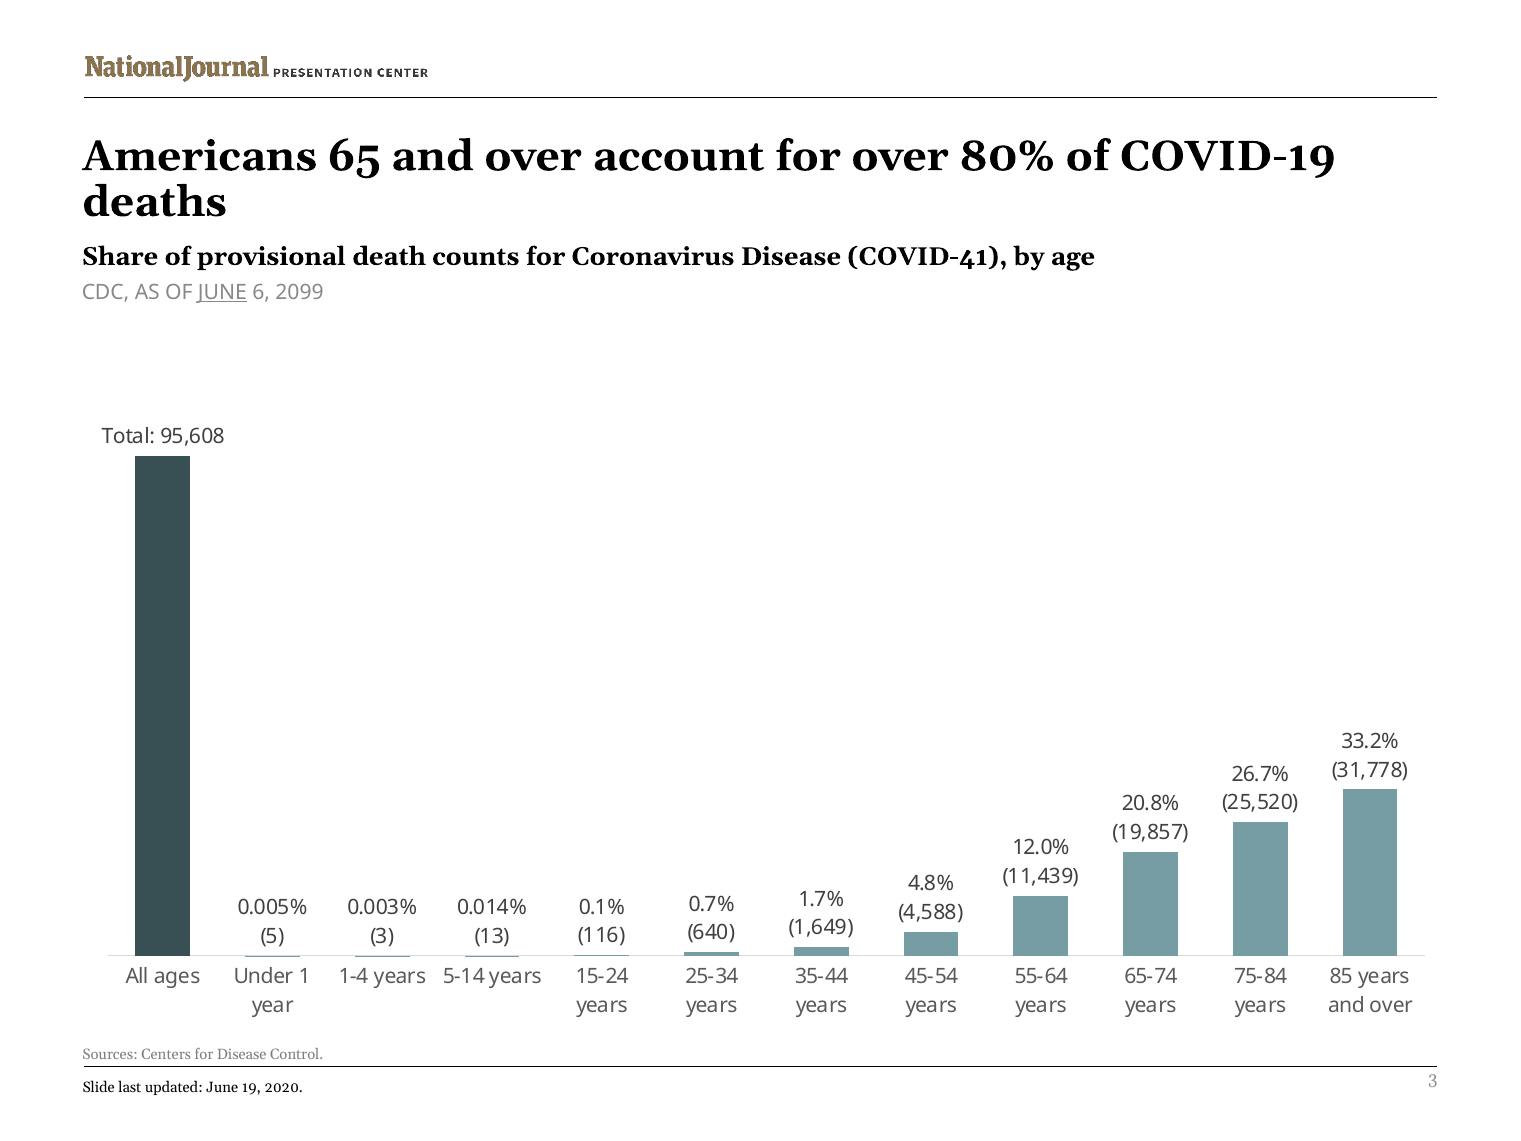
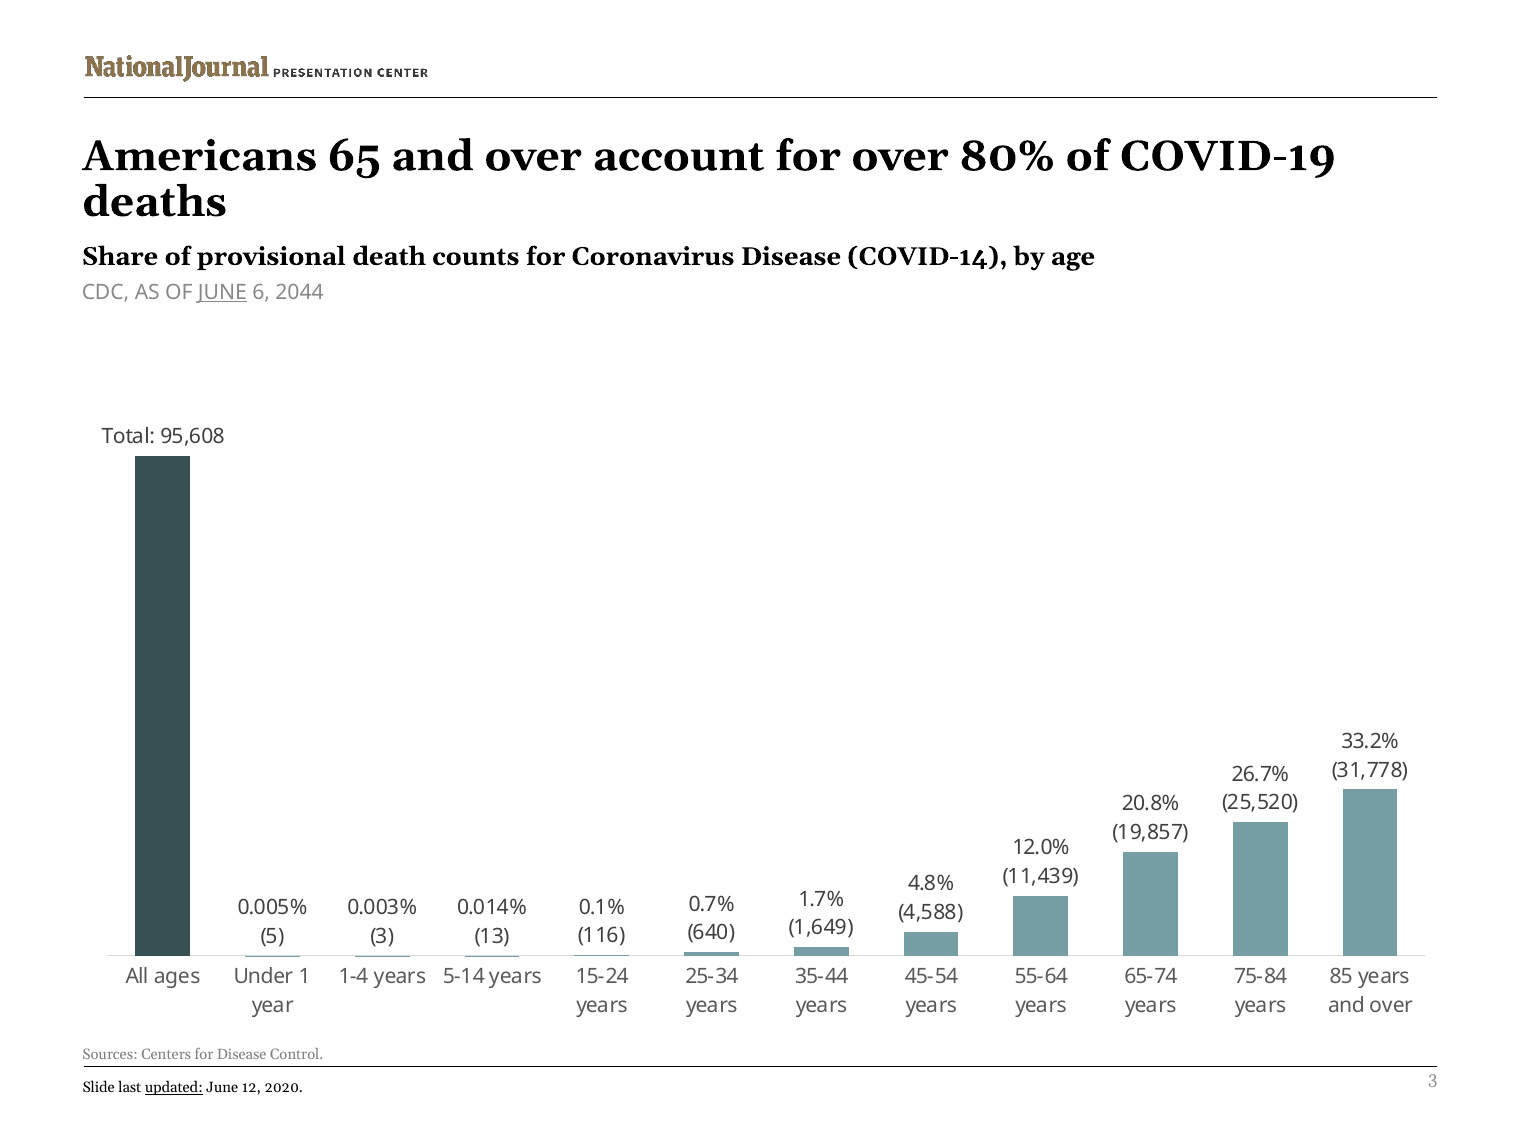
COVID-41: COVID-41 -> COVID-14 (927, 256)
2099: 2099 -> 2044 (300, 292)
updated underline: none -> present (174, 1088)
19: 19 -> 12 (251, 1088)
